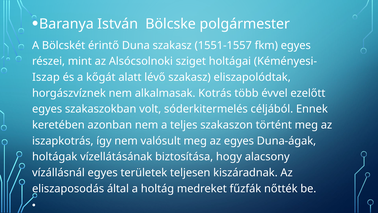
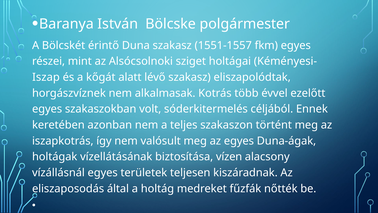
hogy: hogy -> vízen (229, 157)
